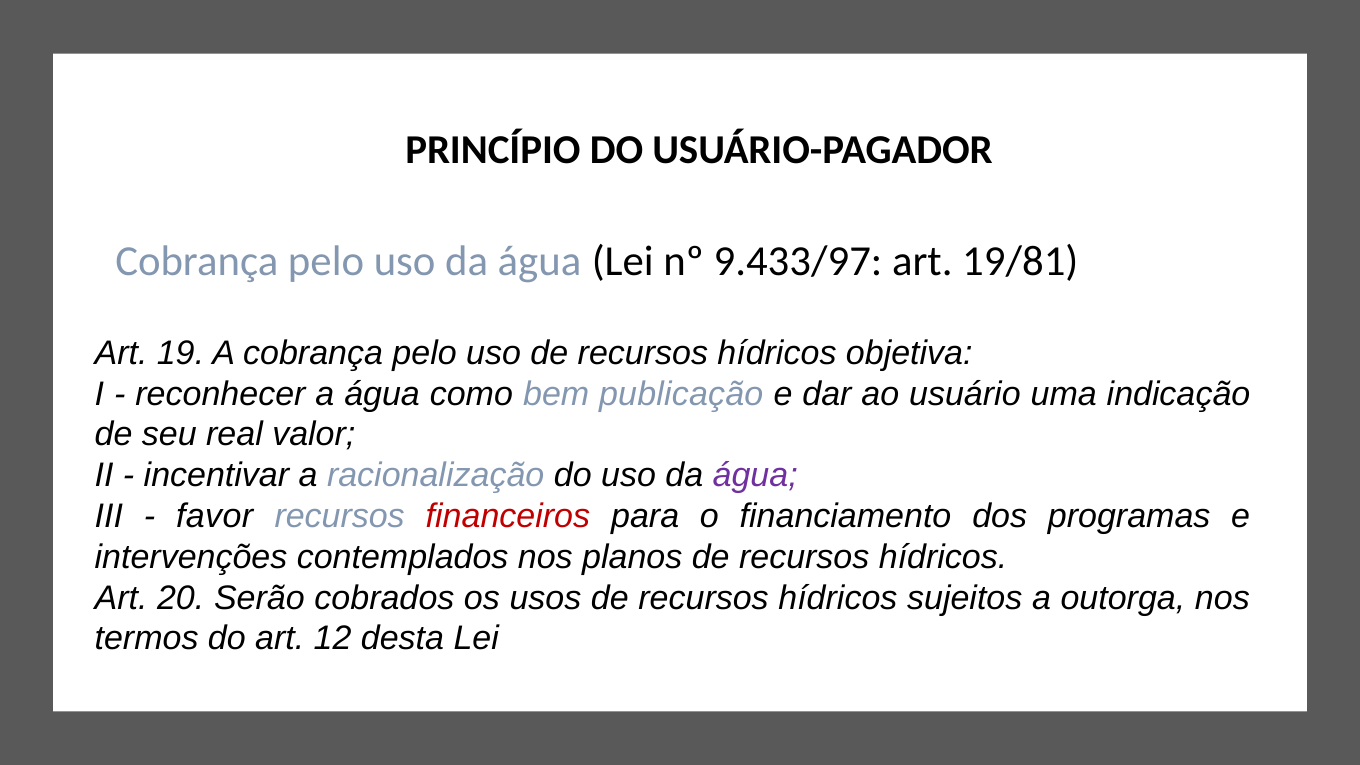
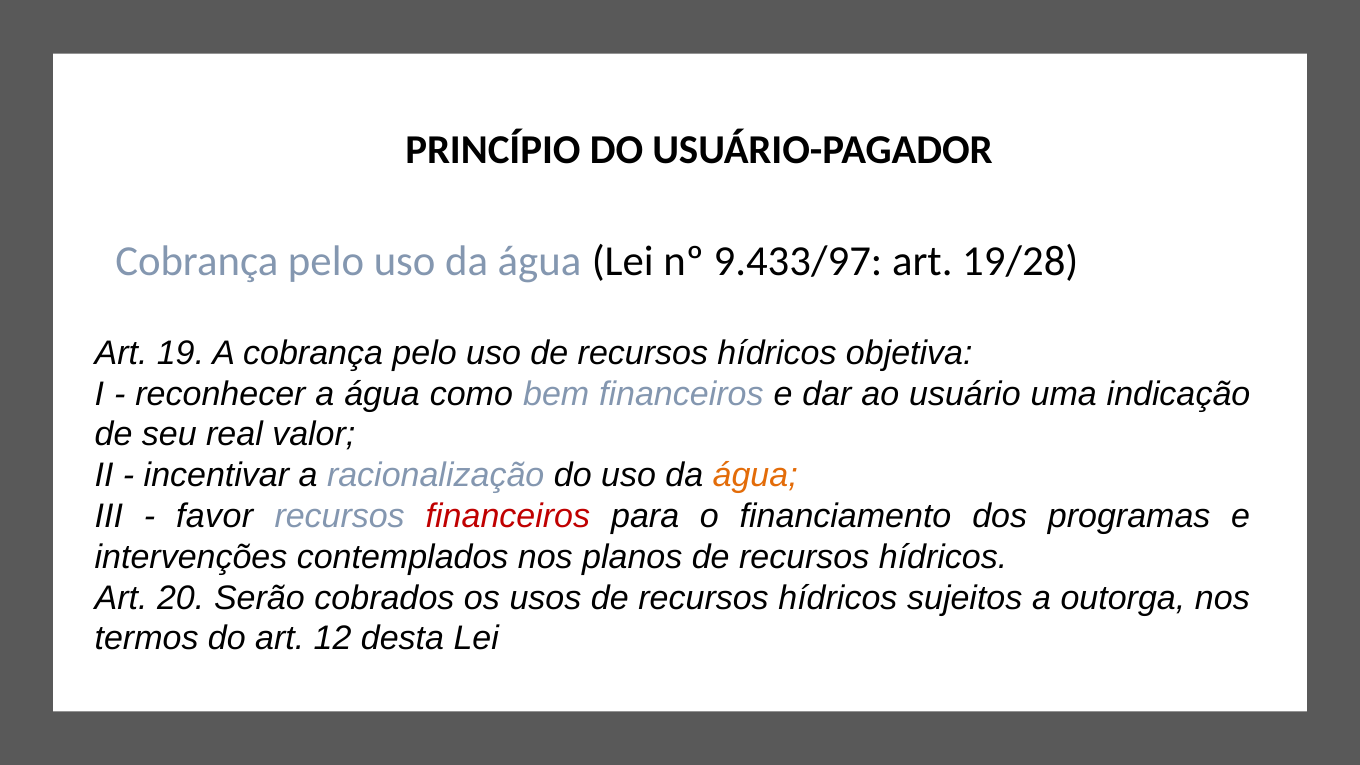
19/81: 19/81 -> 19/28 (1020, 261)
bem publicação: publicação -> financeiros (681, 394)
água colour: purple -> orange (755, 475)
